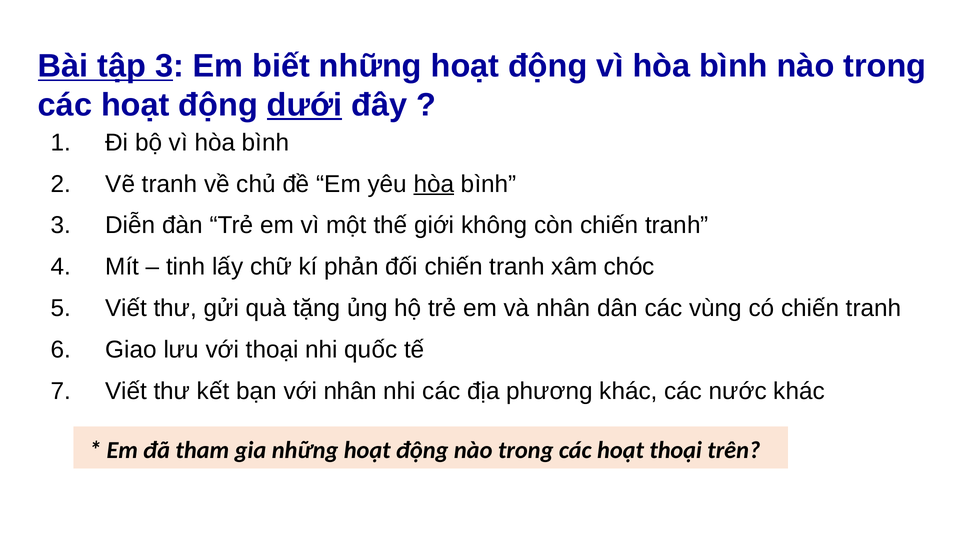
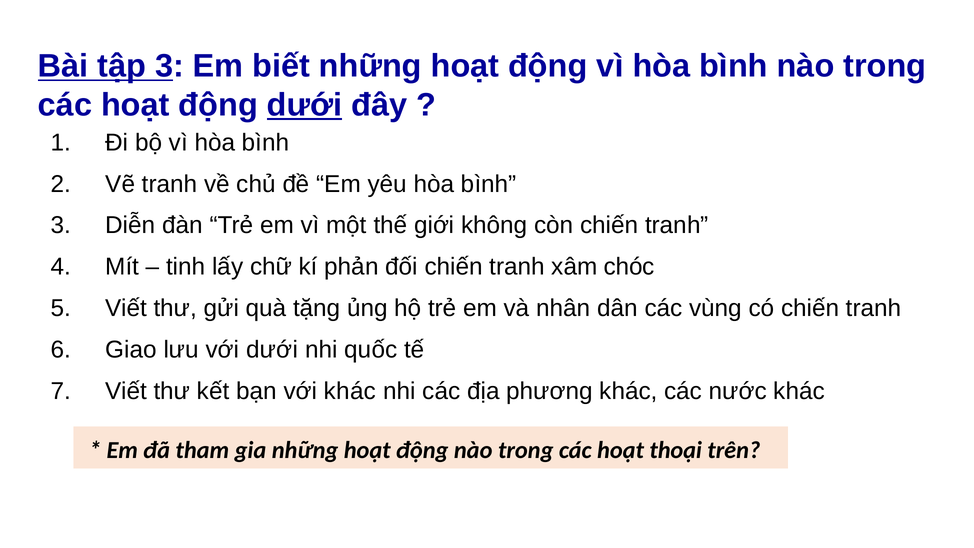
hòa underline: present -> none (434, 184)
với thoại: thoại -> dưới (272, 350)
với nhân: nhân -> khác (350, 391)
